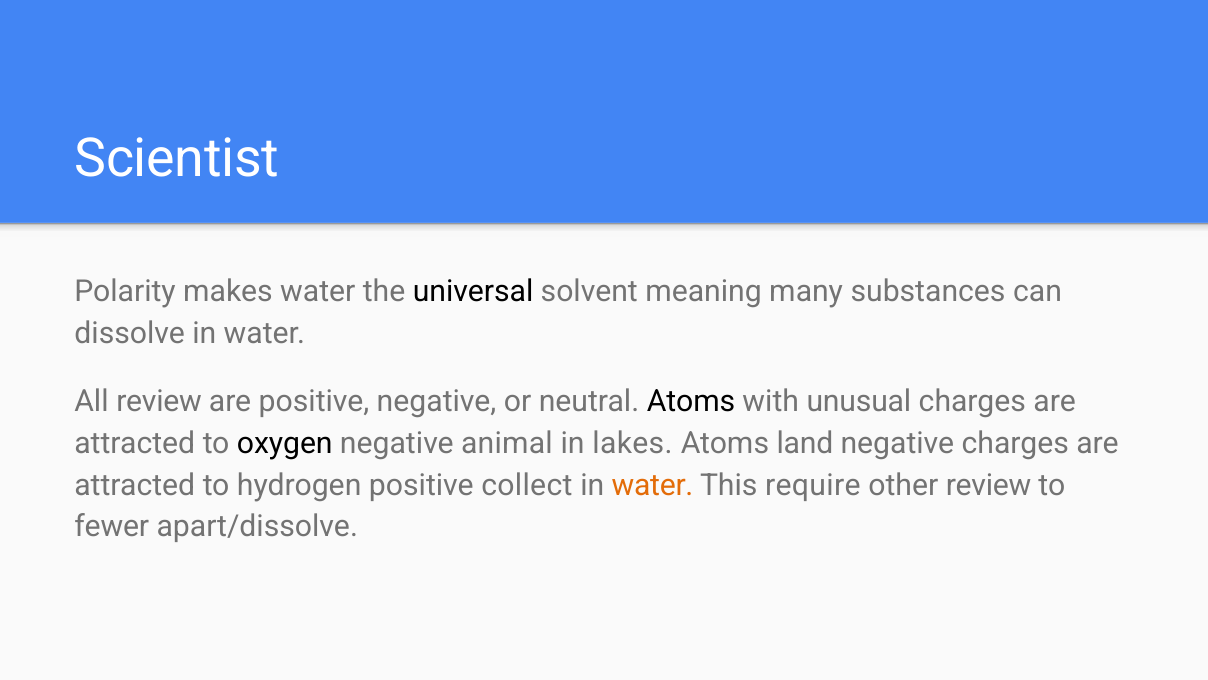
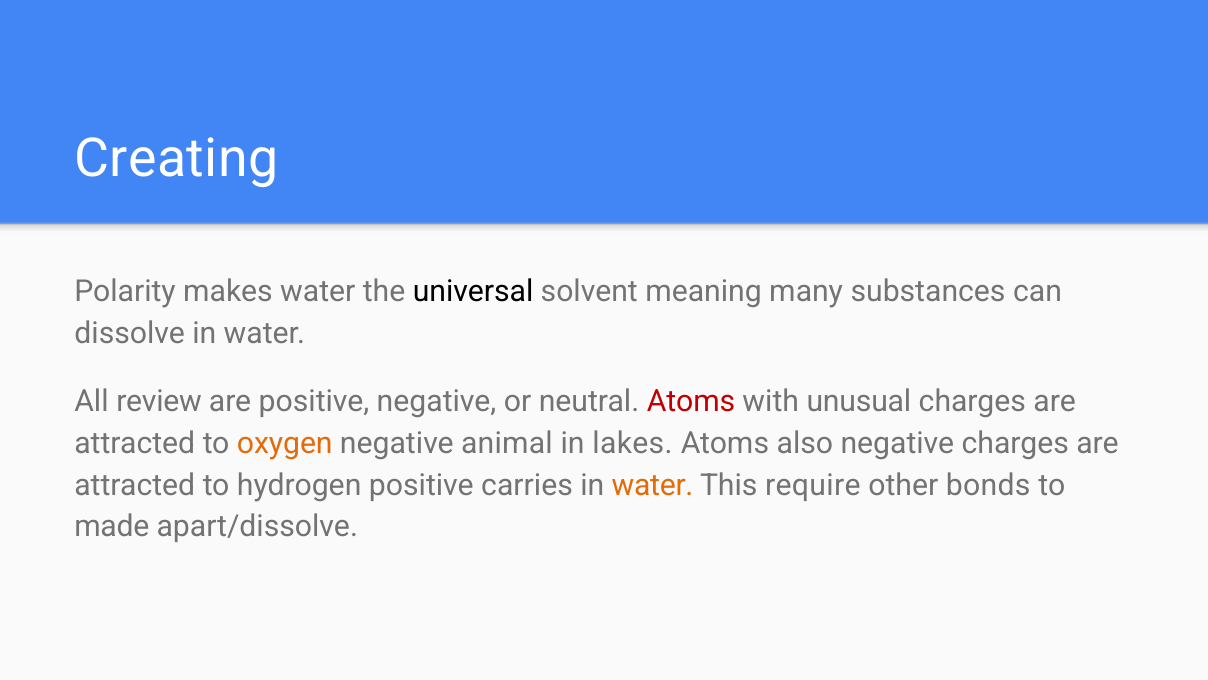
Scientist: Scientist -> Creating (176, 158)
Atoms colour: black -> red (691, 401)
oxygen colour: black -> orange (285, 443)
land: land -> also (805, 443)
collect: collect -> carries (527, 485)
other review: review -> bonds (988, 485)
fewer: fewer -> made (112, 526)
